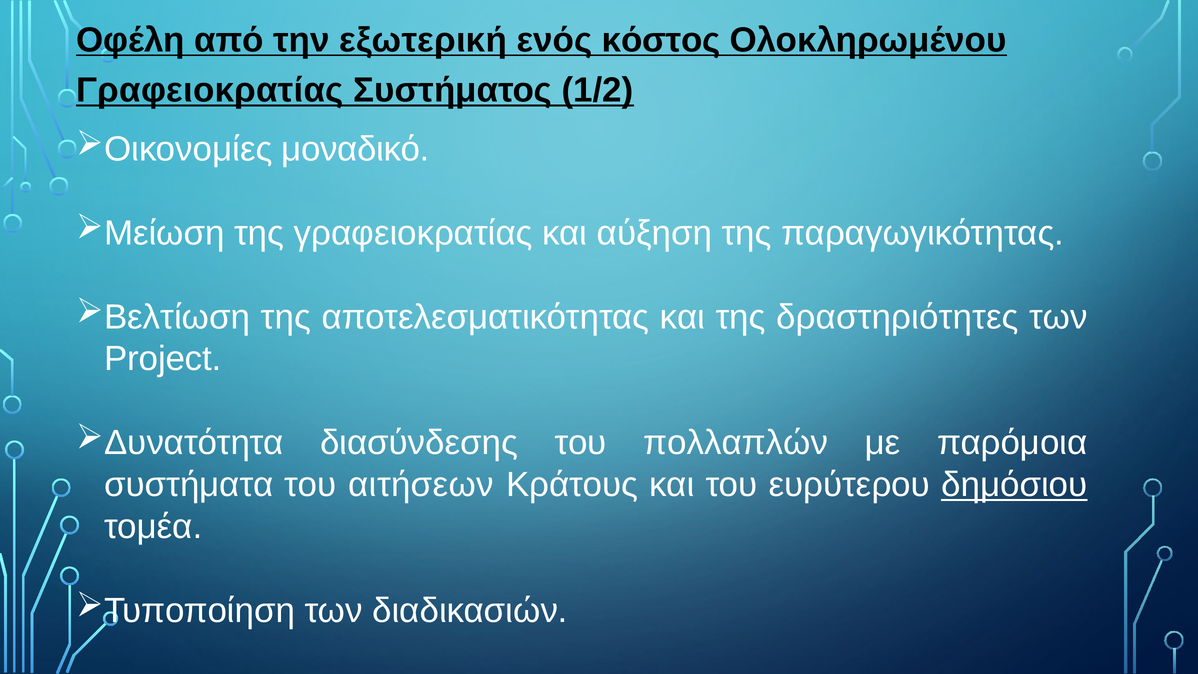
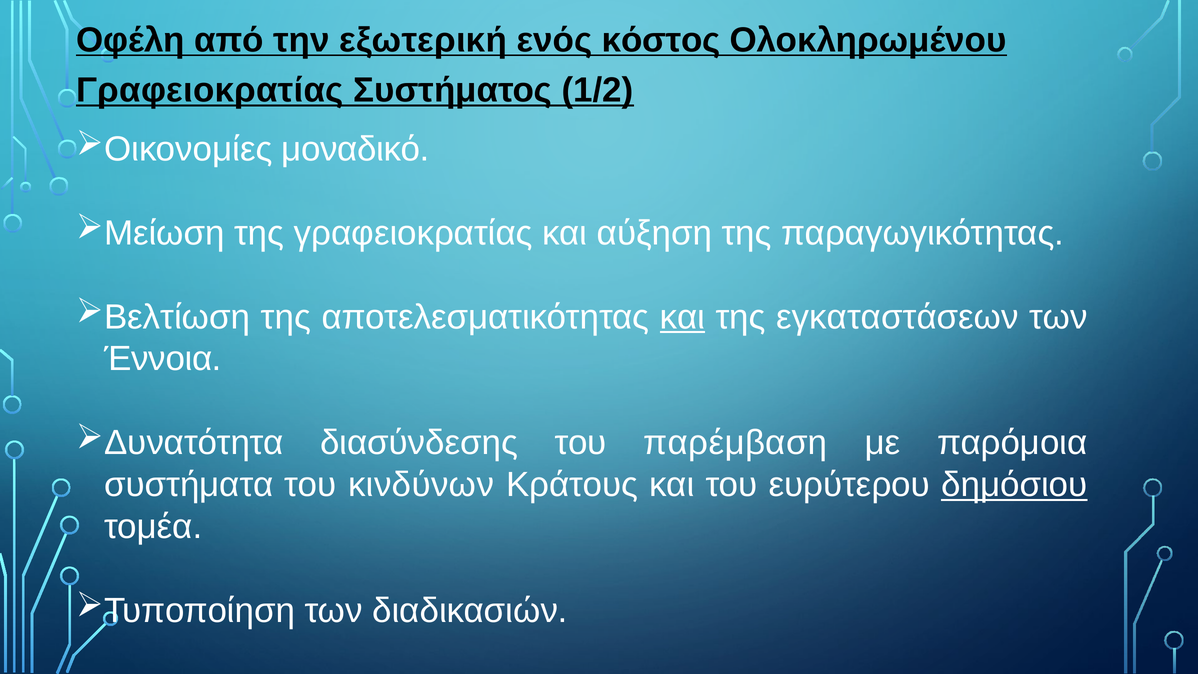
και underline: none -> present (682, 317)
δραστηριότητες: δραστηριότητες -> εγκαταστάσεων (898, 317)
Project: Project -> Έννοια (163, 359)
πολλαπλών: πολλαπλών -> παρέμβαση (735, 443)
αιτήσεων: αιτήσεων -> κινδύνων (421, 485)
